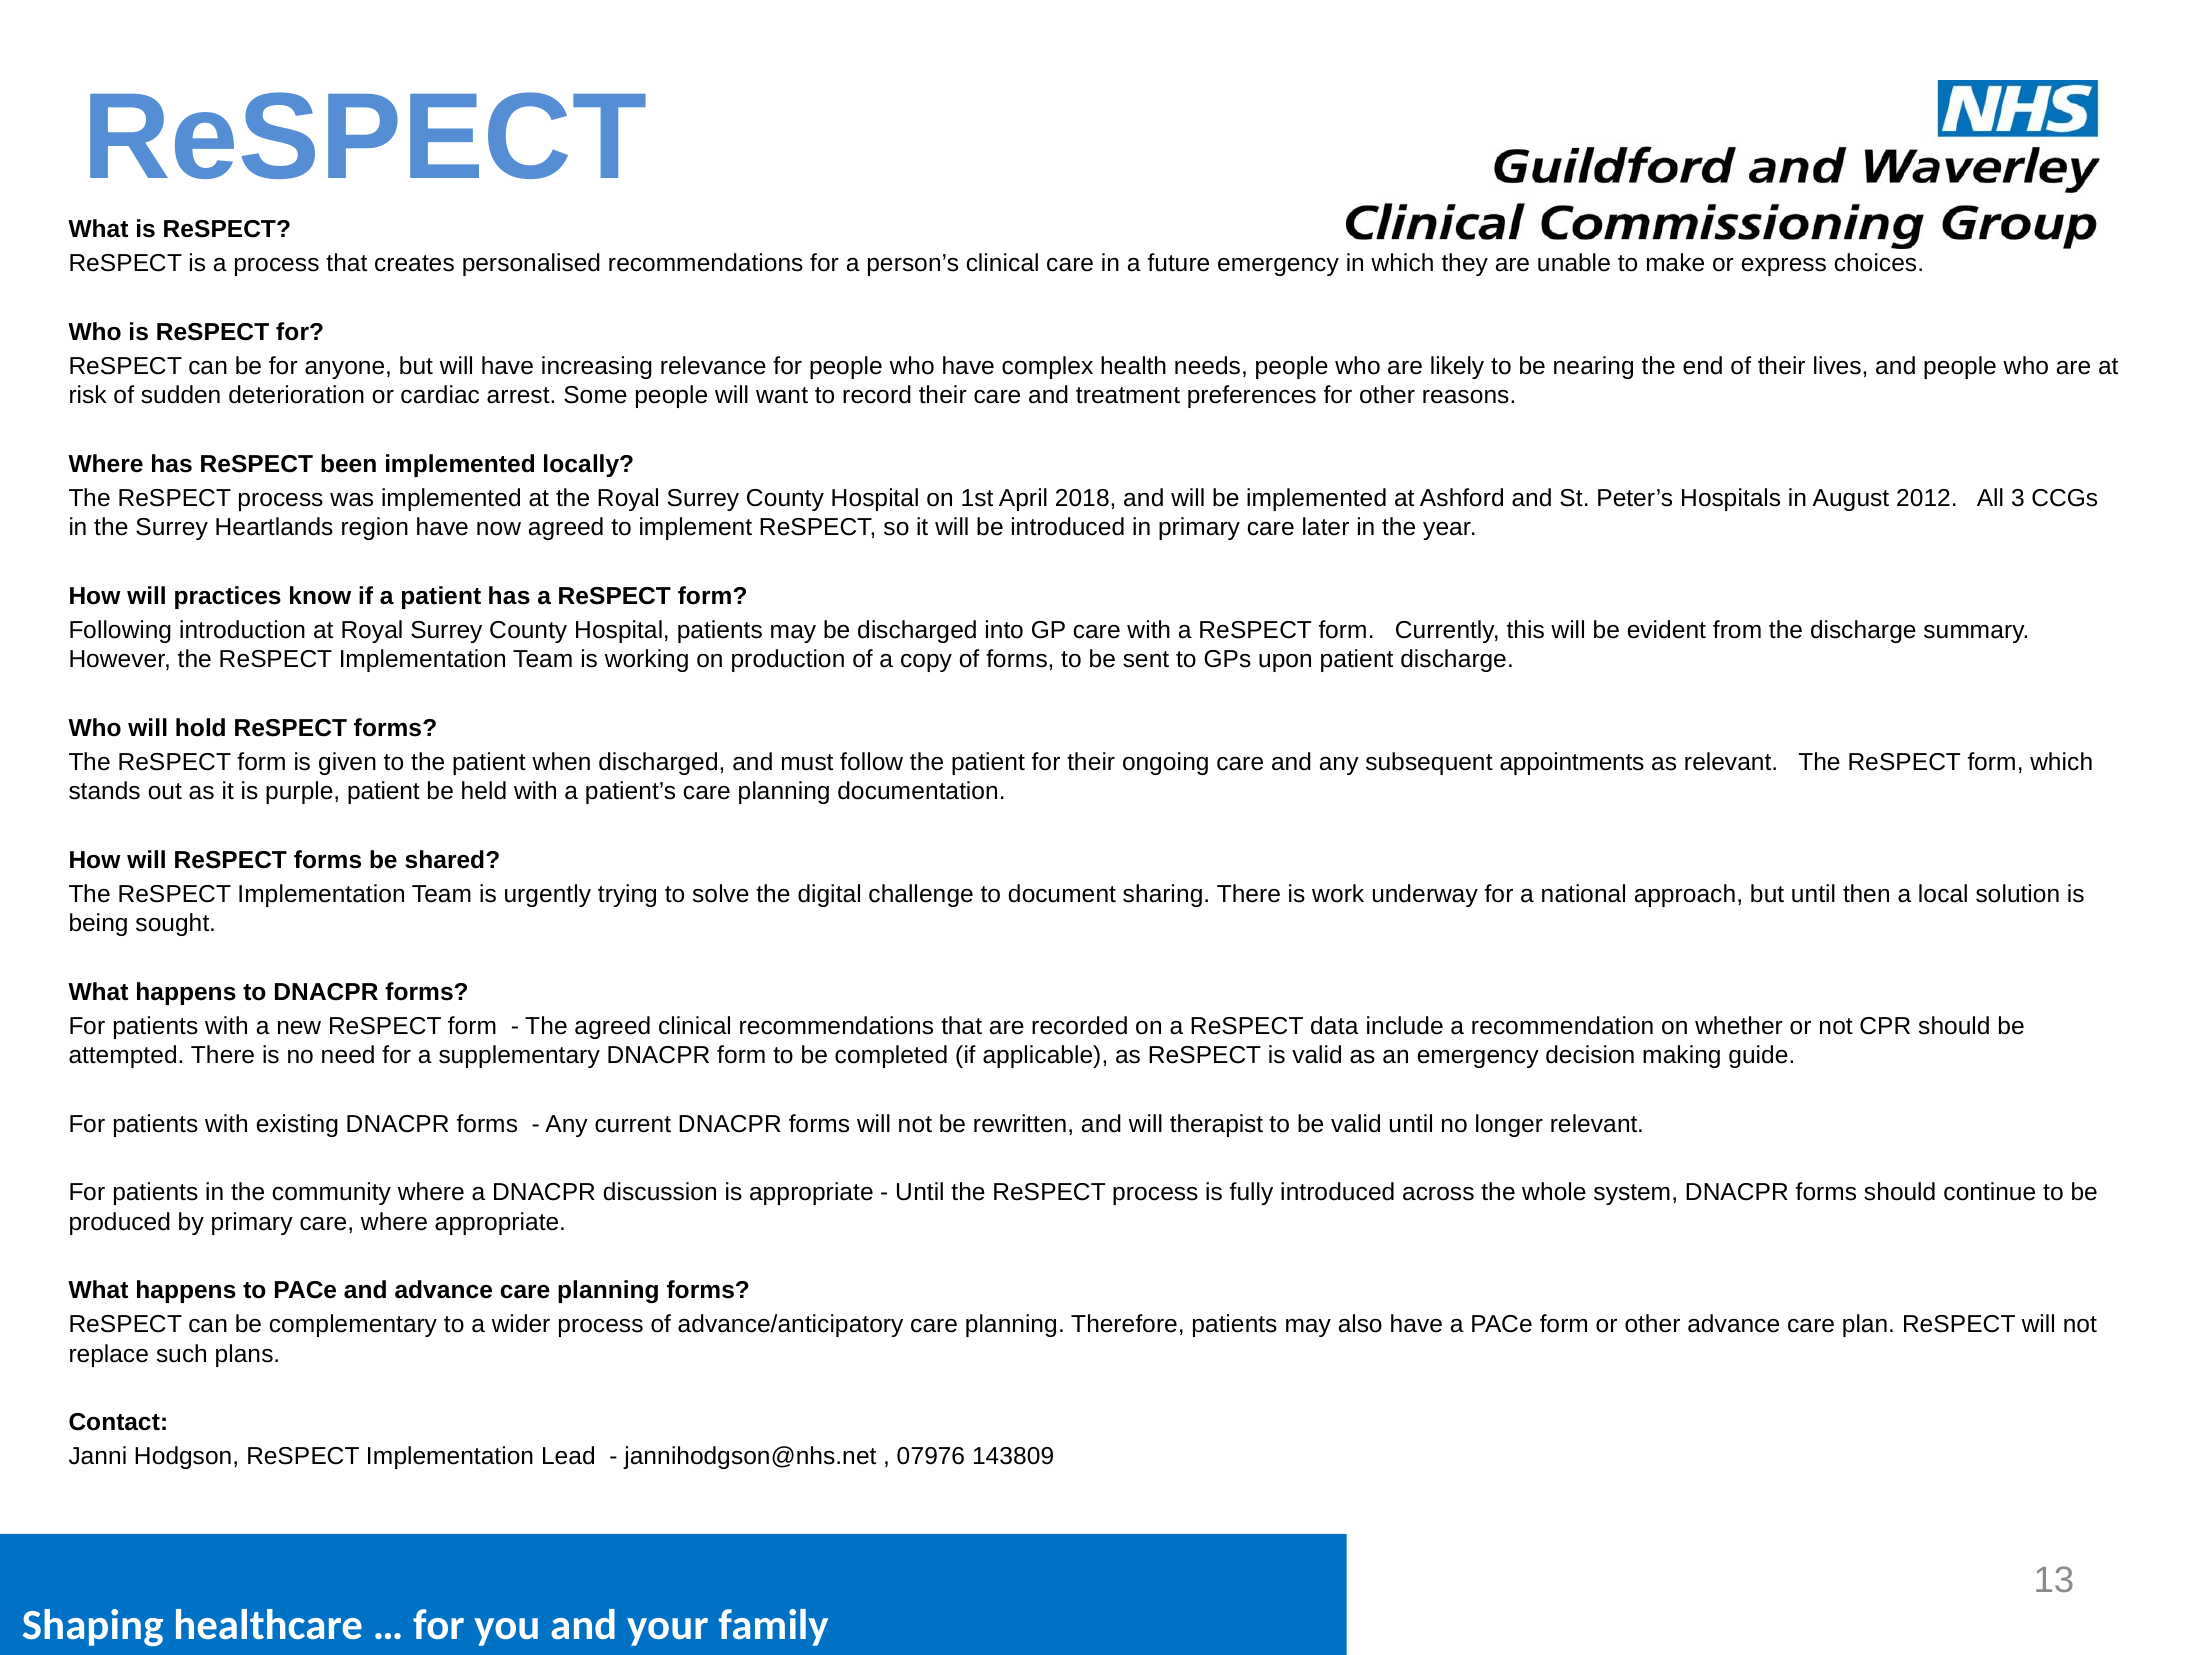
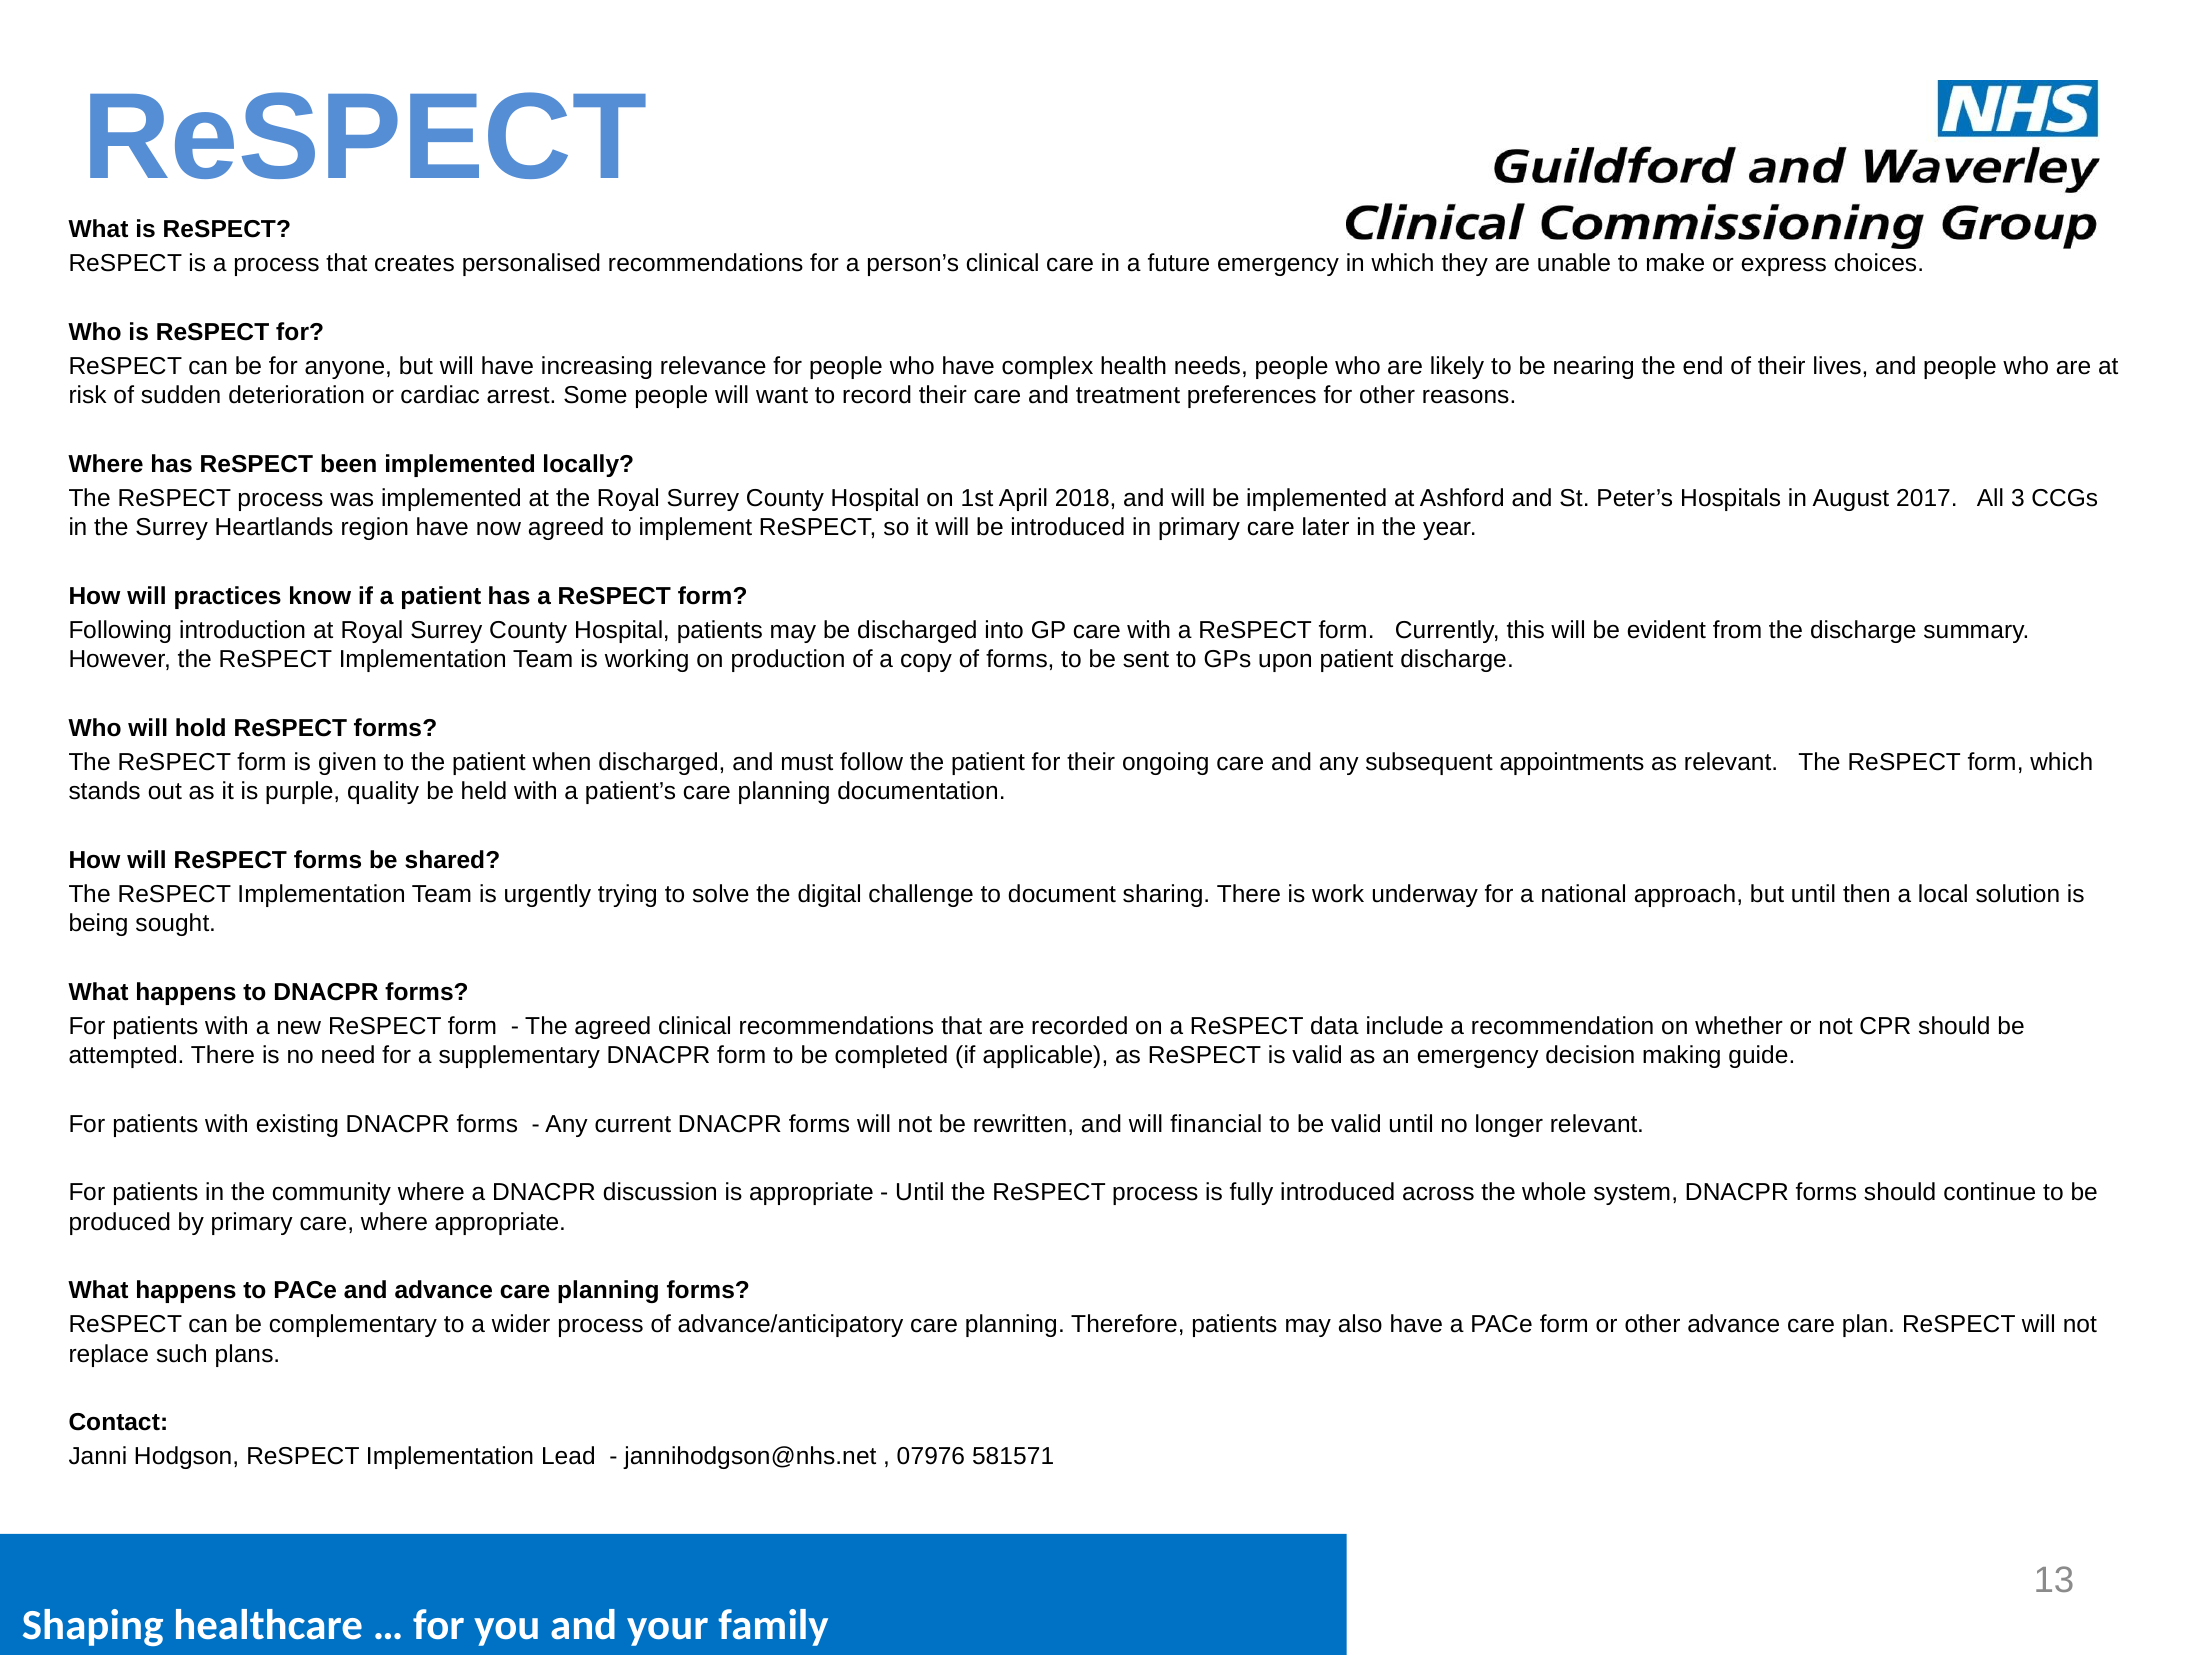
2012: 2012 -> 2017 (1927, 498)
purple patient: patient -> quality (383, 792)
therapist: therapist -> financial (1216, 1125)
143809: 143809 -> 581571 (1013, 1457)
